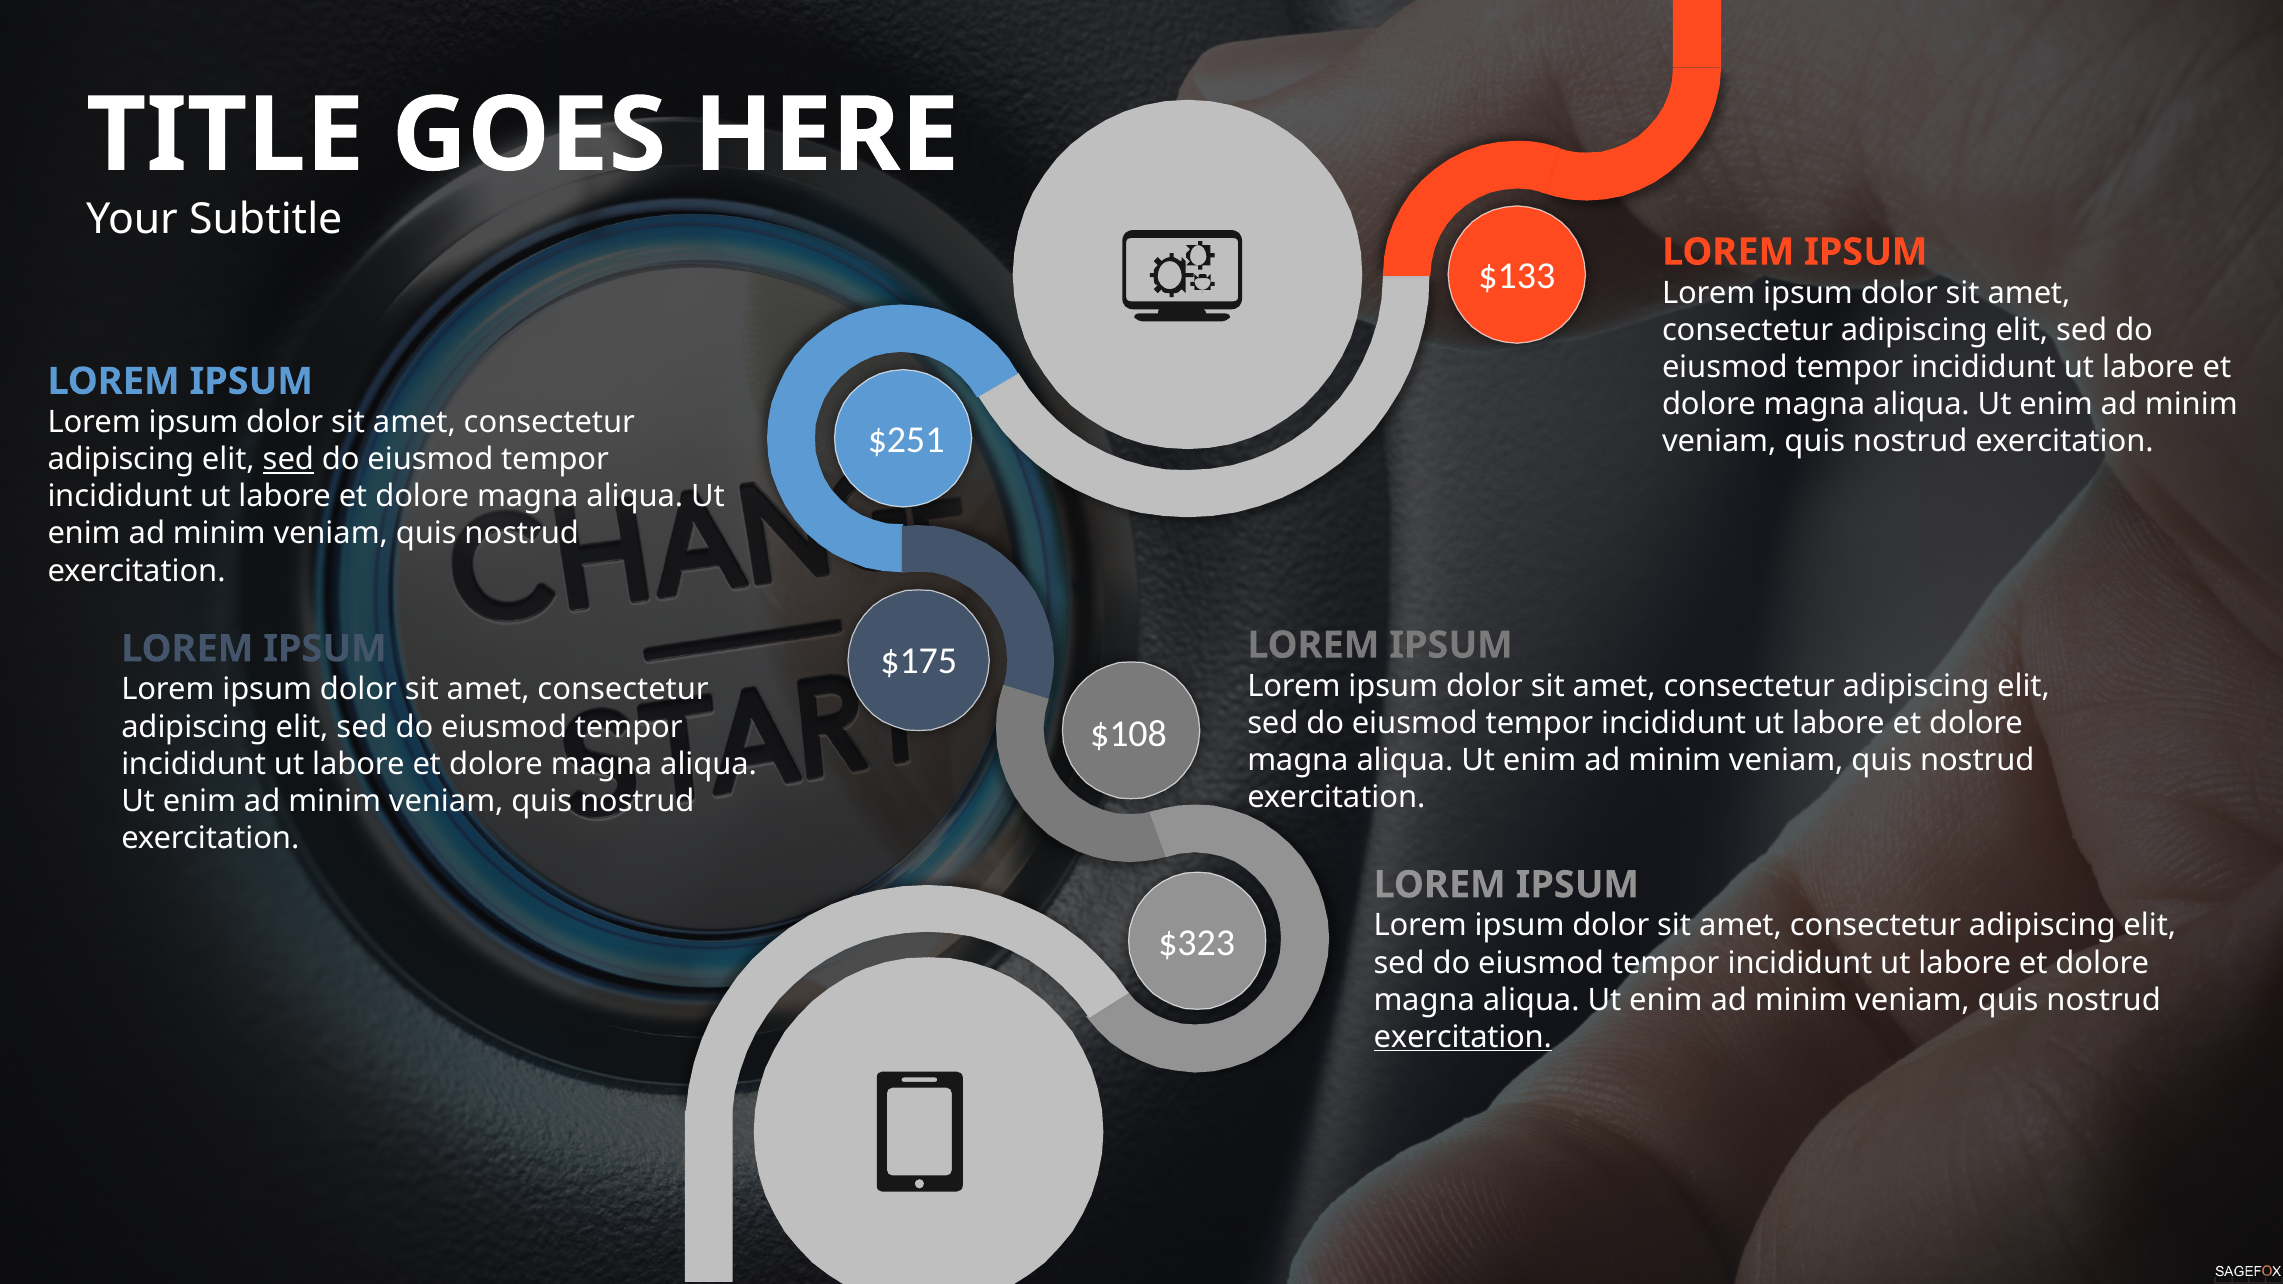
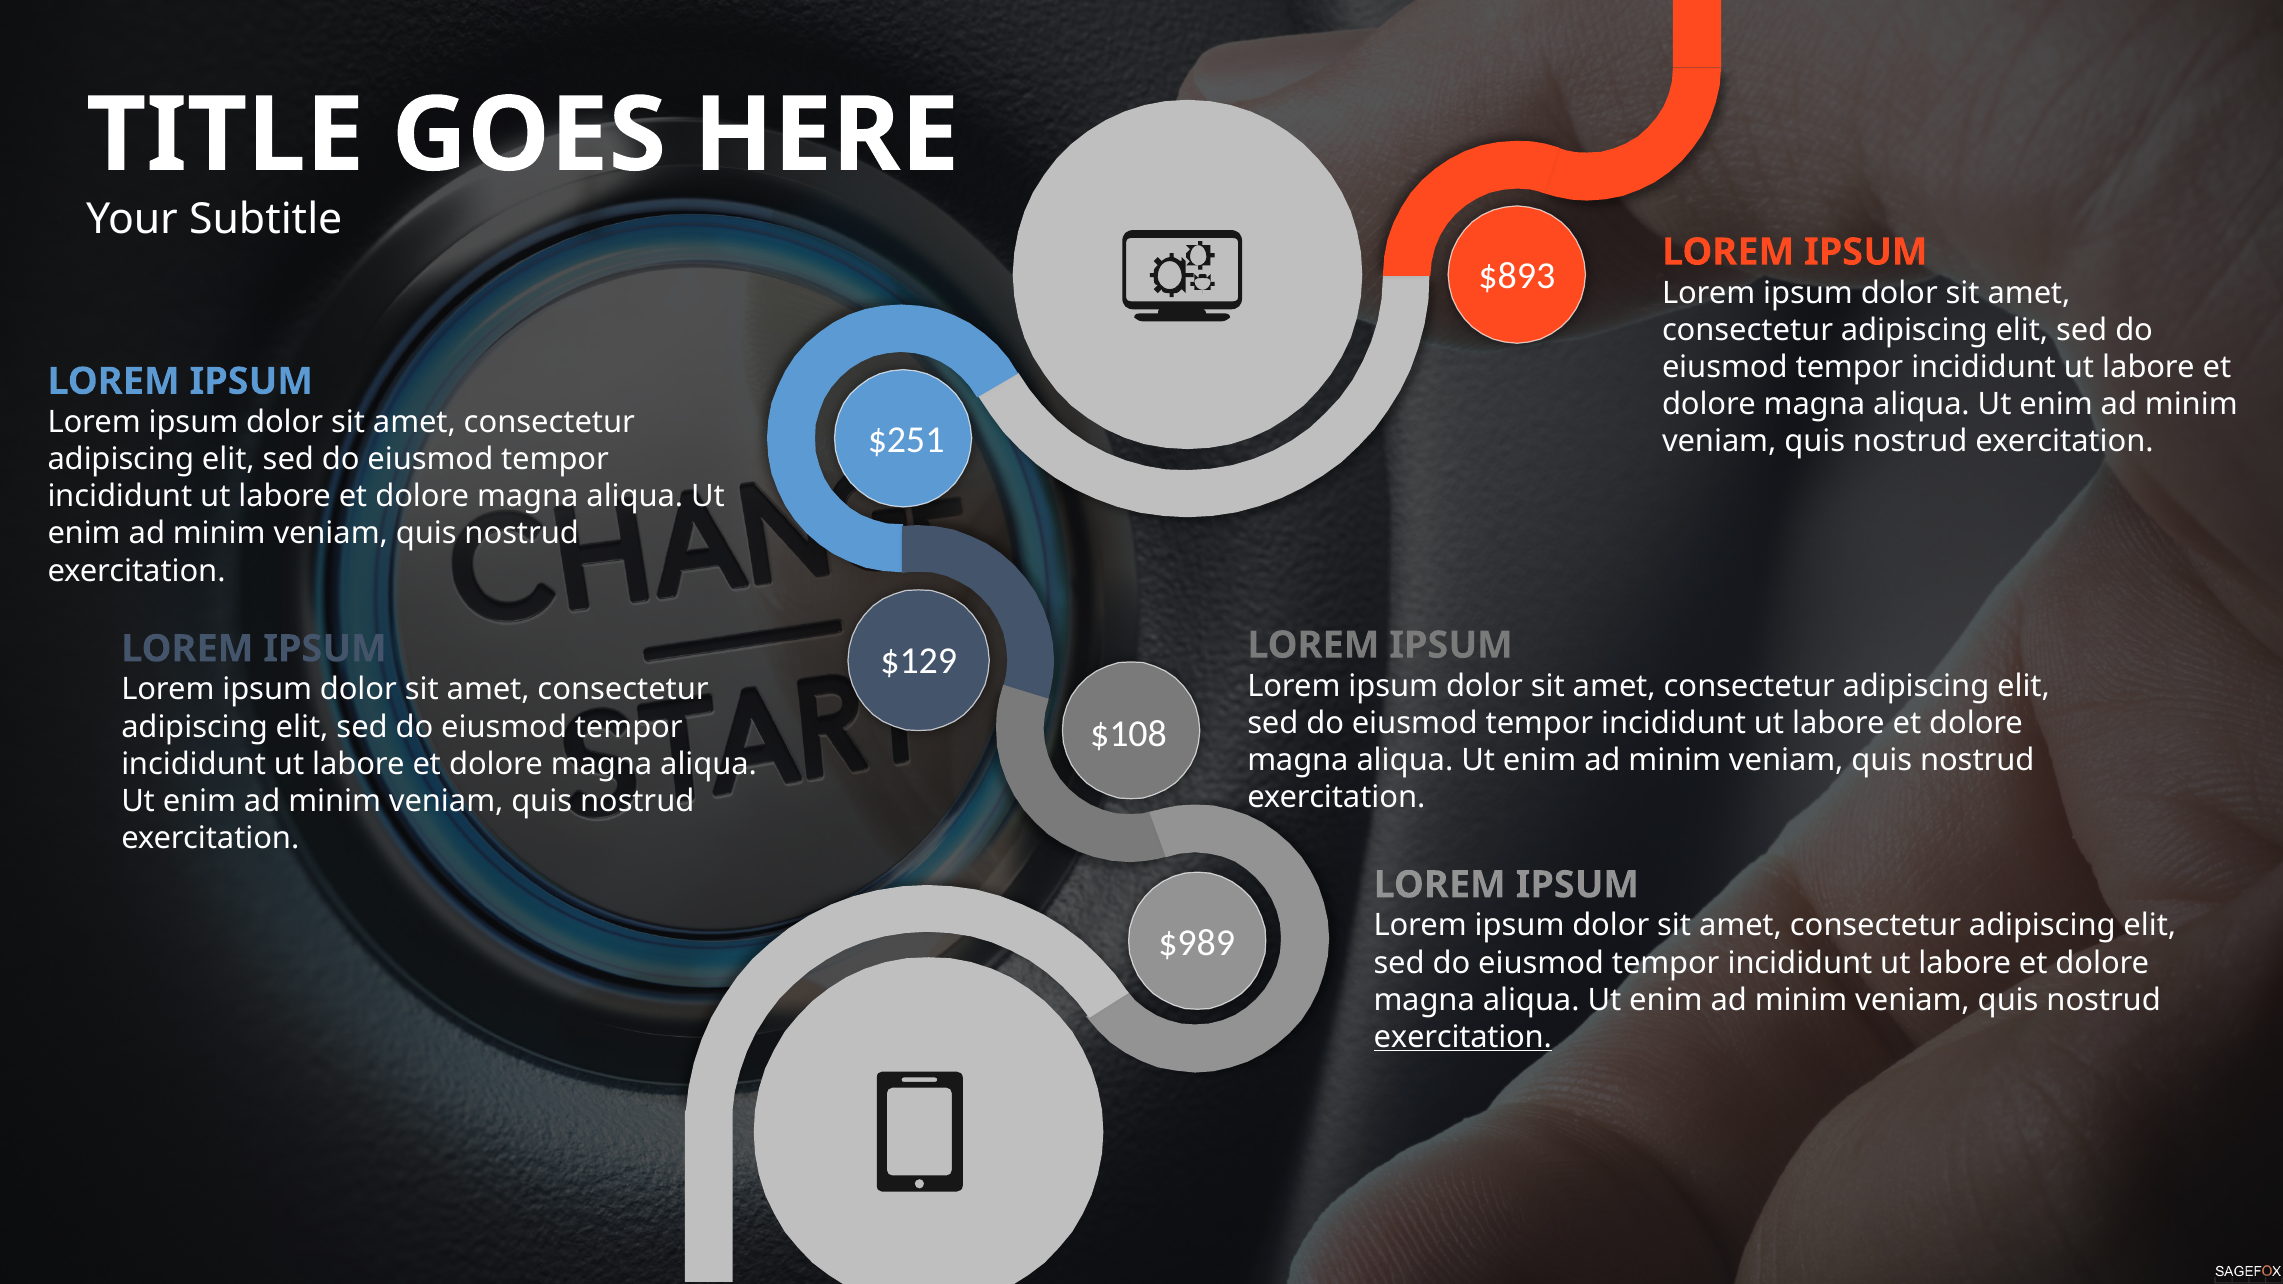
$133: $133 -> $893 (1517, 276)
sed underline: present -> none (288, 459)
$175: $175 -> $129 (919, 661)
$323: $323 -> $989 (1197, 943)
